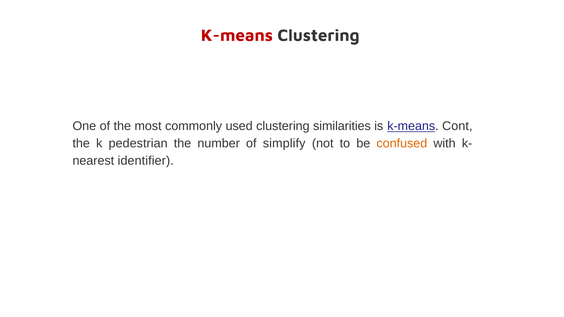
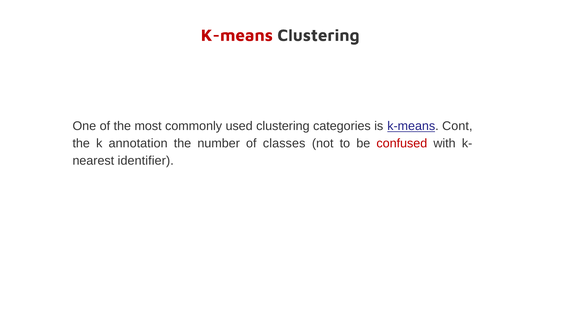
similarities: similarities -> categories (342, 126)
pedestrian: pedestrian -> annotation (138, 143)
simplify: simplify -> classes (284, 143)
confused colour: orange -> red (402, 143)
